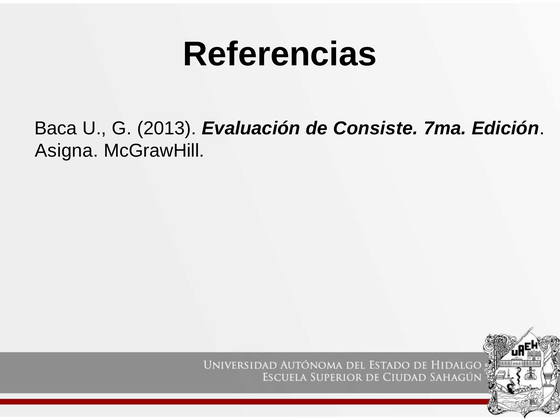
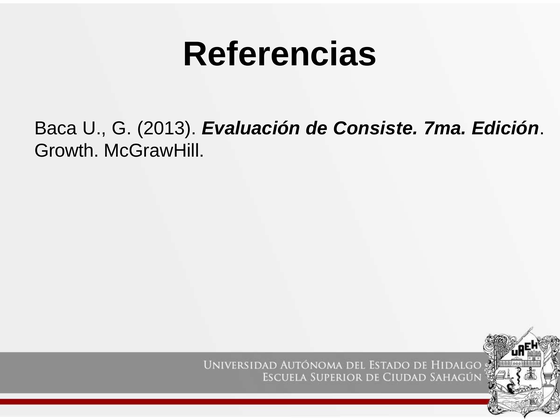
Asigna: Asigna -> Growth (67, 151)
